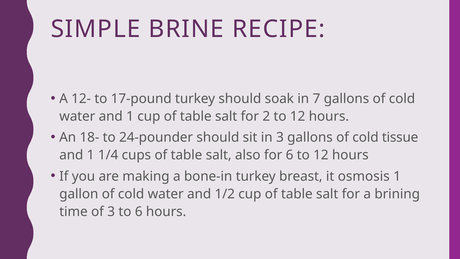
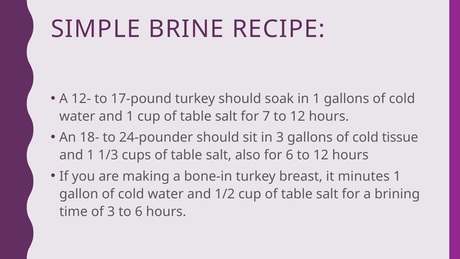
in 7: 7 -> 1 (316, 99)
2: 2 -> 7 (266, 116)
1/4: 1/4 -> 1/3 (108, 155)
osmosis: osmosis -> minutes (364, 176)
